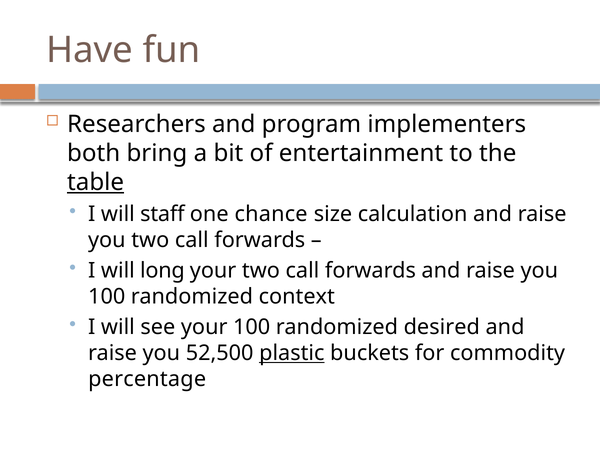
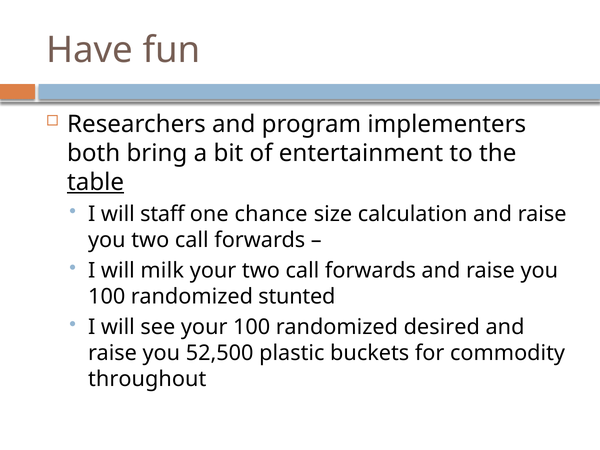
long: long -> milk (162, 271)
context: context -> stunted (297, 297)
plastic underline: present -> none (292, 353)
percentage: percentage -> throughout (147, 379)
